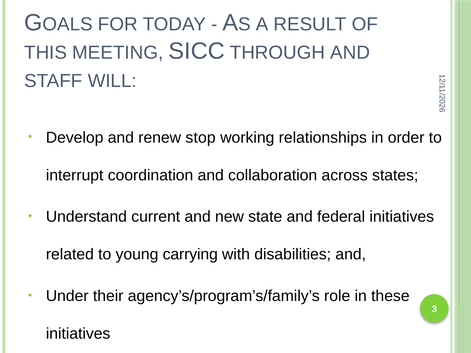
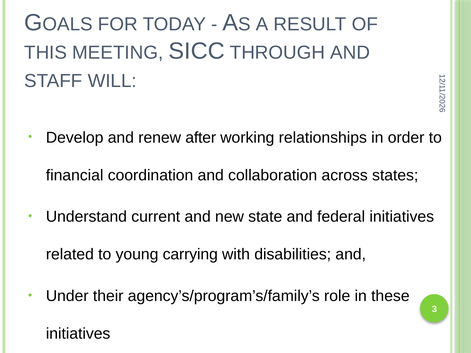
stop: stop -> after (201, 138)
interrupt: interrupt -> financial (75, 175)
